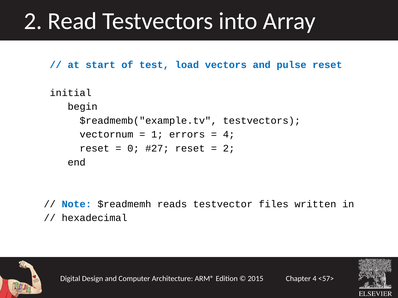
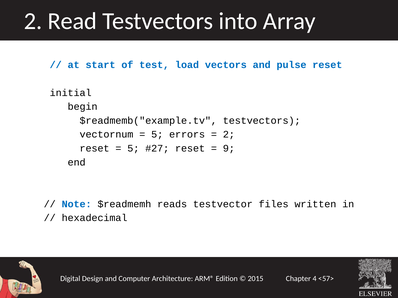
1: 1 -> 5 (157, 135)
4: 4 -> 2 (229, 135)
0: 0 -> 5 (133, 149)
2: 2 -> 9 (229, 149)
